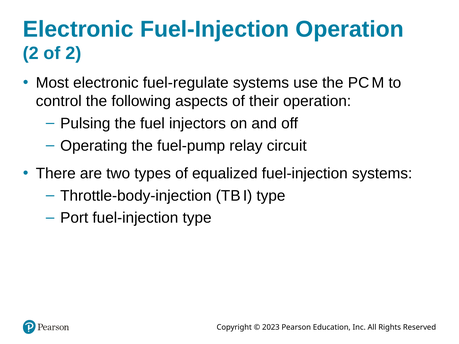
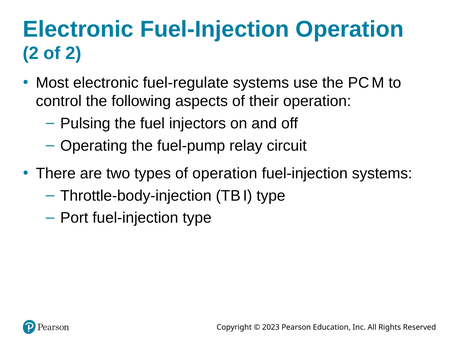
of equalized: equalized -> operation (225, 174)
